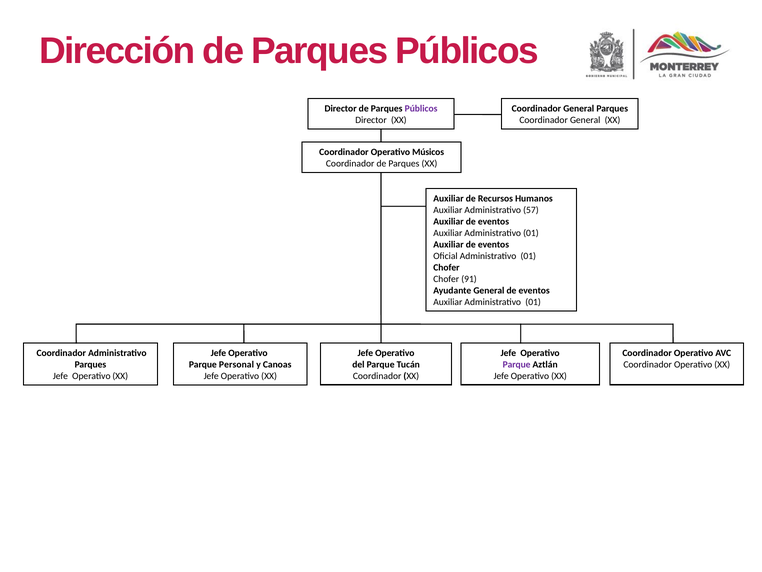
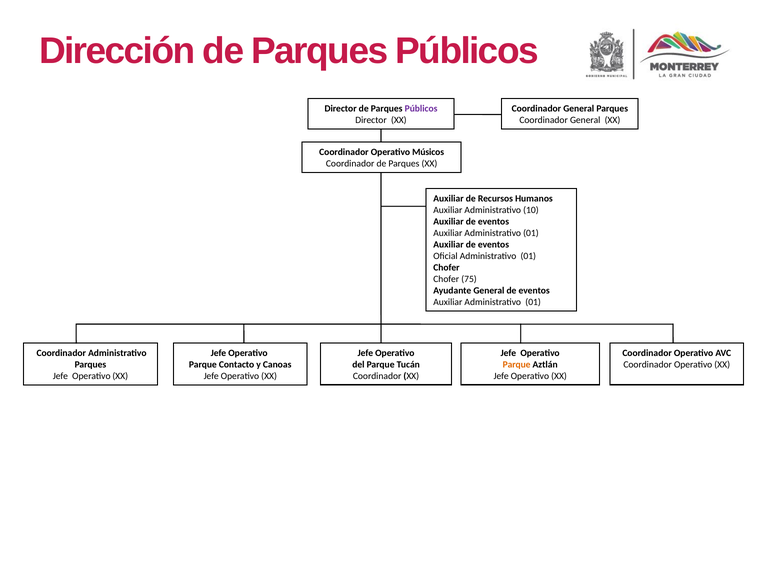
57: 57 -> 10 (531, 210)
91: 91 -> 75 (469, 279)
Personal: Personal -> Contacto (237, 364)
Parque colour: purple -> orange (517, 364)
